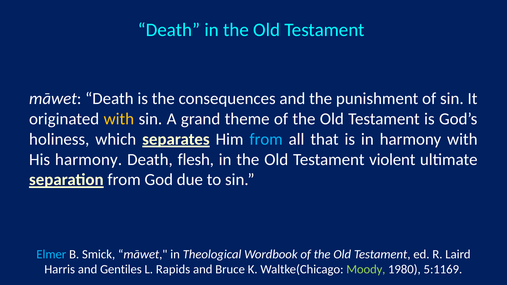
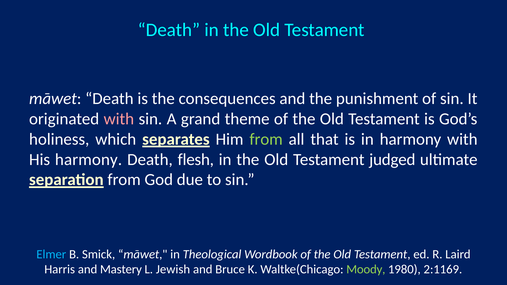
with colour: yellow -> pink (119, 119)
from colour: light blue -> light green (266, 139)
violent: violent -> judged (392, 160)
Gentiles: Gentiles -> Mastery (121, 270)
Rapids: Rapids -> Jewish (173, 270)
5:1169: 5:1169 -> 2:1169 (443, 270)
